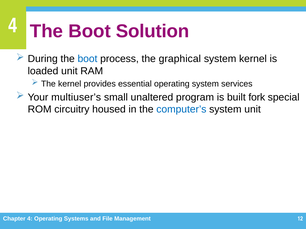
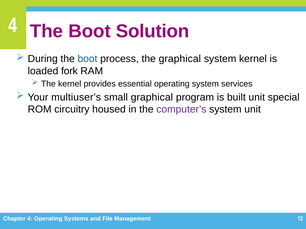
loaded unit: unit -> fork (69, 71)
small unaltered: unaltered -> graphical (152, 97)
built fork: fork -> unit (257, 97)
computer’s colour: blue -> purple (181, 110)
